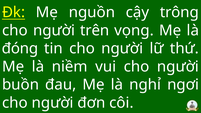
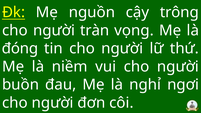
trên: trên -> tràn (95, 30)
